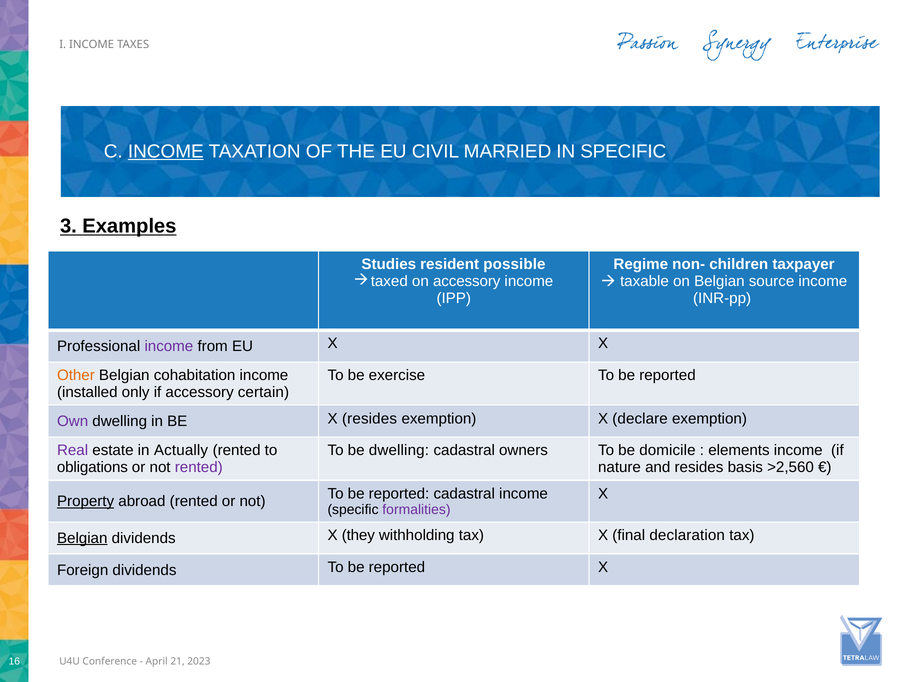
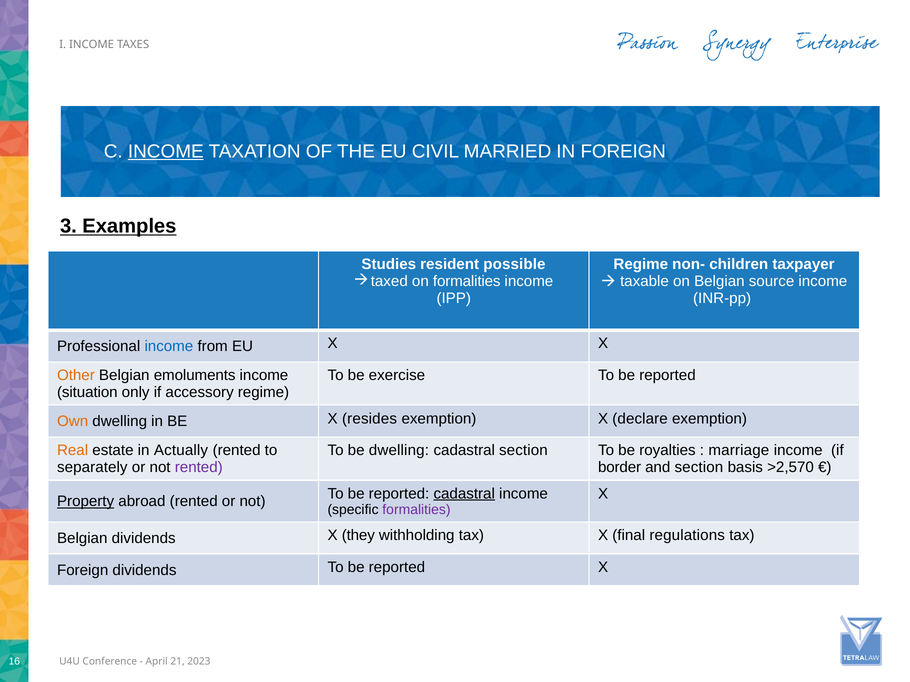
IN SPECIFIC: SPECIFIC -> FOREIGN (623, 151)
on accessory: accessory -> formalities (467, 282)
income colour: purple -> blue (169, 347)
cohabitation: cohabitation -> emoluments (195, 376)
installed: installed -> situation (87, 393)
accessory certain: certain -> regime (263, 393)
Own colour: purple -> orange (73, 422)
Real colour: purple -> orange (73, 451)
cadastral owners: owners -> section (523, 451)
domicile: domicile -> royalties (667, 451)
elements: elements -> marriage (739, 451)
obligations: obligations -> separately (92, 468)
nature: nature -> border (620, 468)
and resides: resides -> section (699, 468)
>2,560: >2,560 -> >2,570 (791, 468)
cadastral underline: none -> present (464, 494)
Belgian underline: present -> none (82, 538)
declaration: declaration -> regulations (687, 536)
